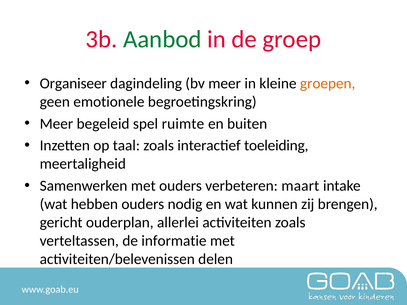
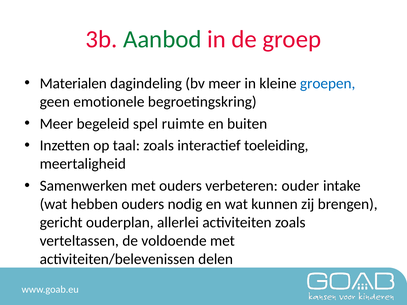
Organiseer: Organiseer -> Materialen (73, 83)
groepen colour: orange -> blue (328, 83)
maart: maart -> ouder (300, 186)
informatie: informatie -> voldoende (174, 241)
